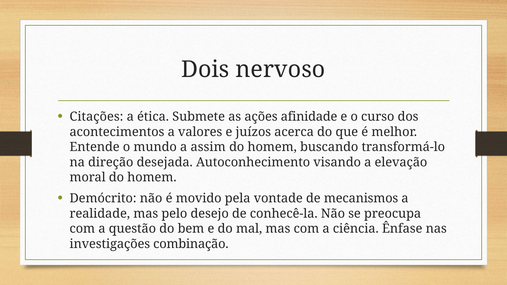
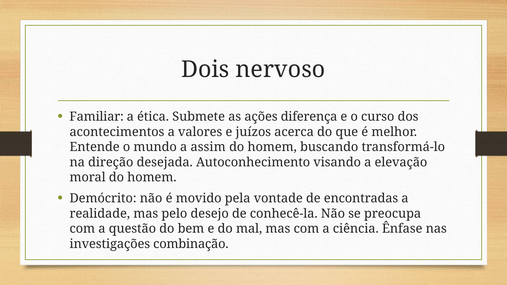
Citações: Citações -> Familiar (97, 117)
afinidade: afinidade -> diferença (309, 117)
mecanismos: mecanismos -> encontradas (361, 198)
